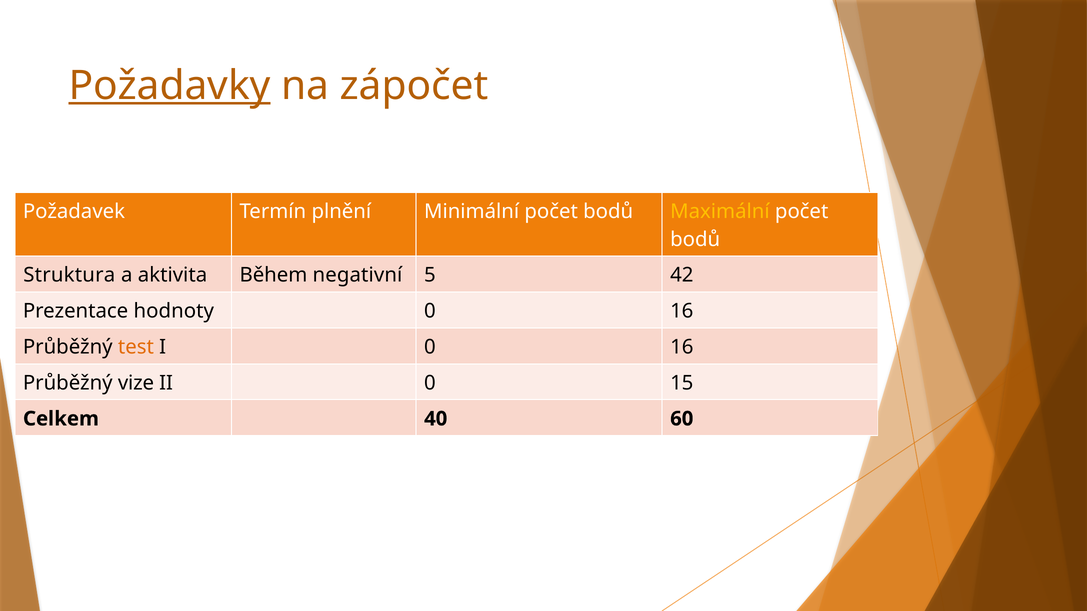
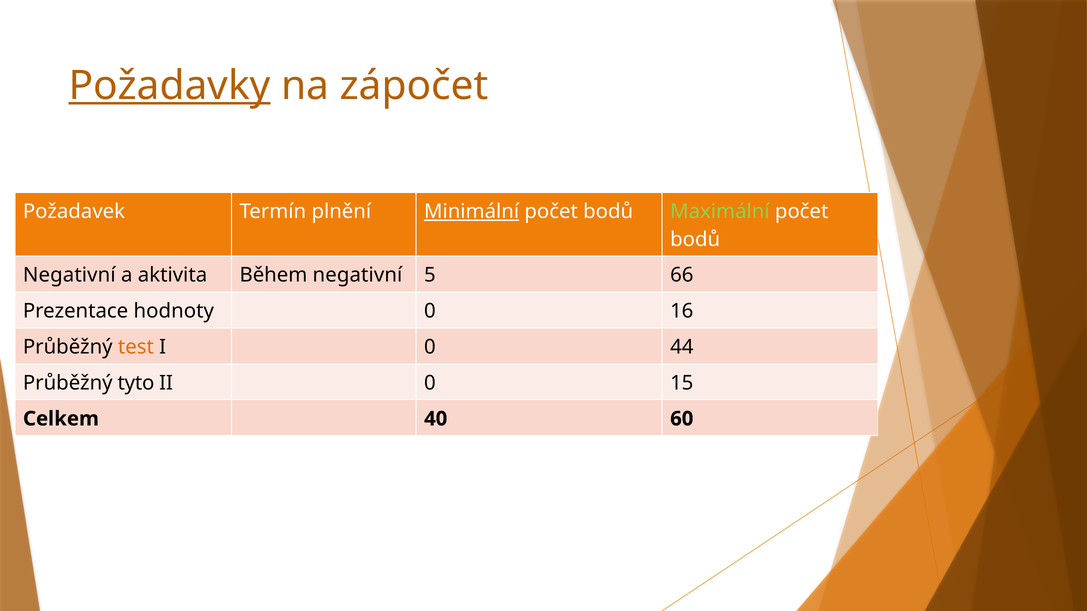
Minimální underline: none -> present (472, 212)
Maximální colour: yellow -> light green (720, 212)
Struktura: Struktura -> Negativní (69, 275)
42: 42 -> 66 (682, 275)
I 0 16: 16 -> 44 (682, 347)
vize: vize -> tyto (136, 383)
